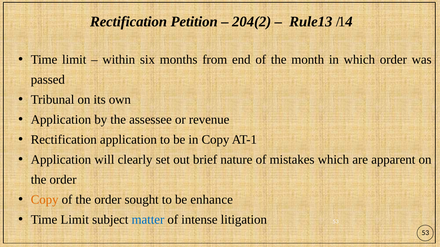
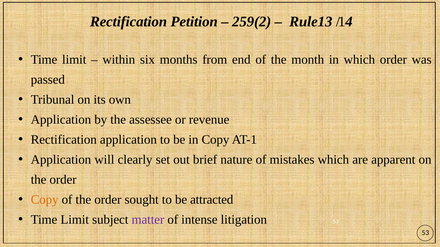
204(2: 204(2 -> 259(2 (252, 22)
enhance: enhance -> attracted (212, 200)
matter colour: blue -> purple (148, 220)
